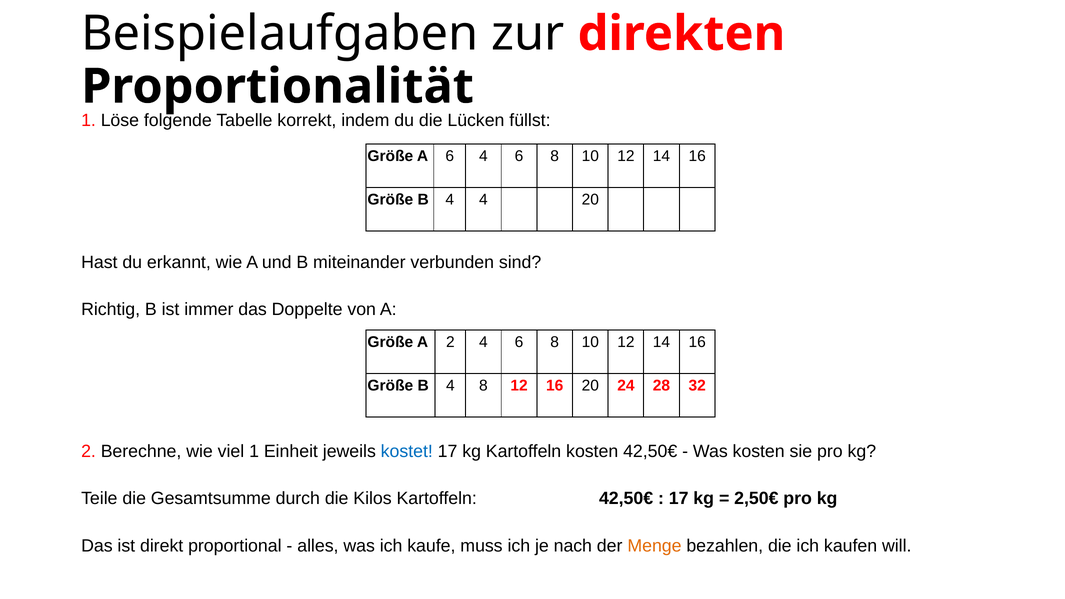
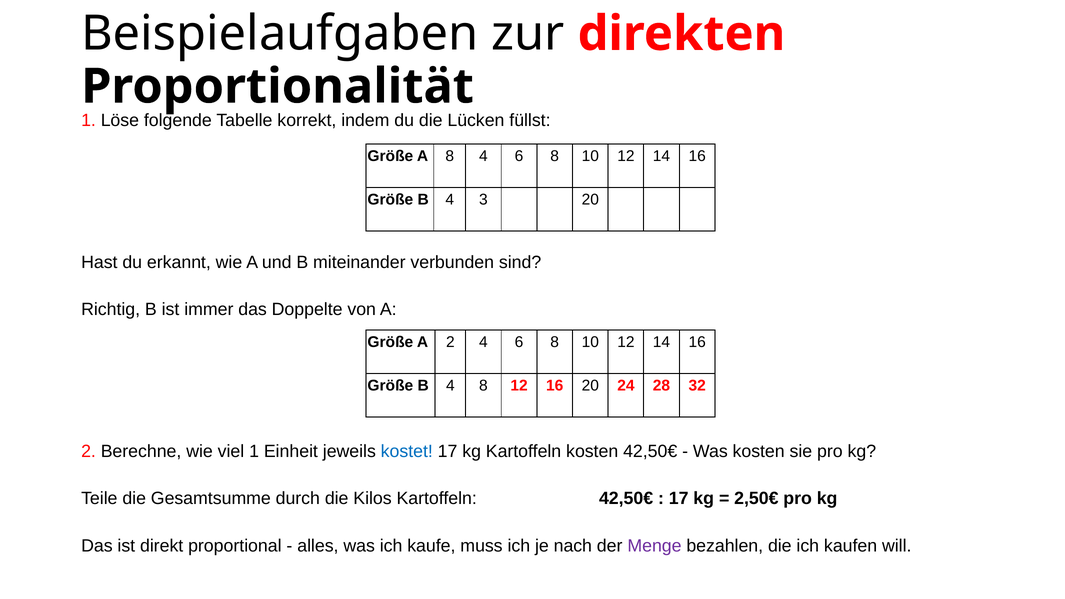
A 6: 6 -> 8 (450, 156)
4 4: 4 -> 3 (483, 200)
Menge colour: orange -> purple (654, 546)
